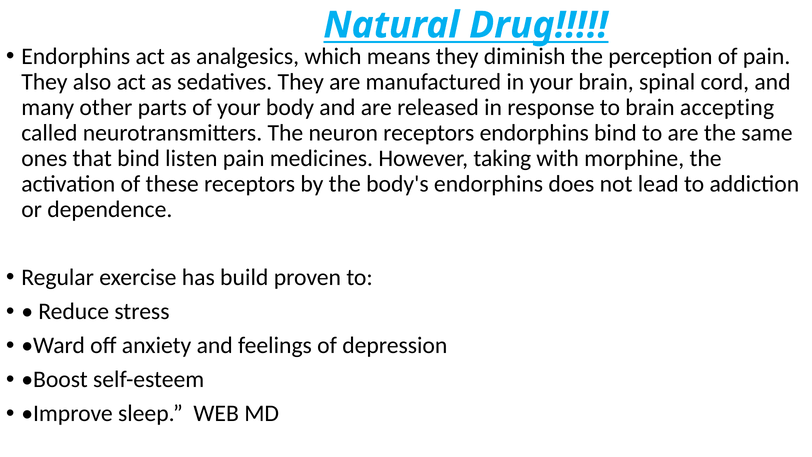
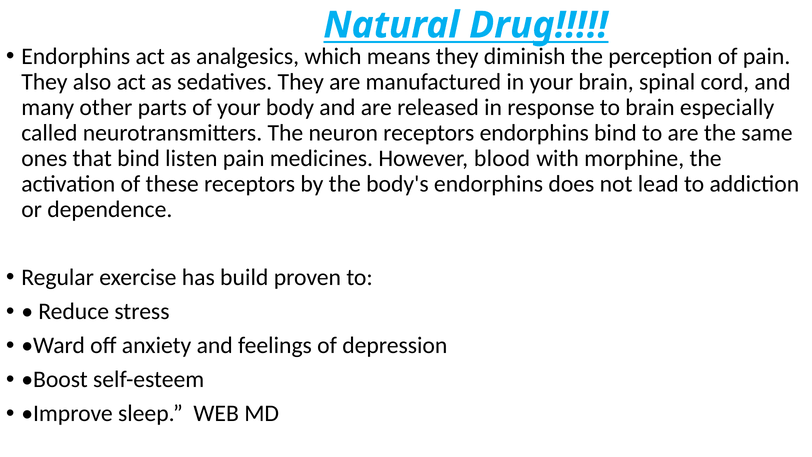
accepting: accepting -> especially (727, 107)
taking: taking -> blood (502, 158)
